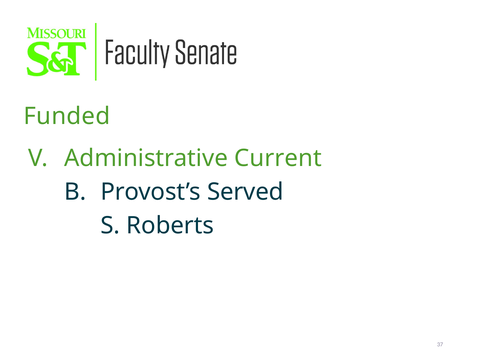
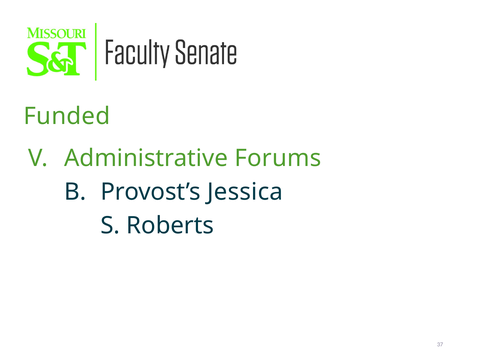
Current: Current -> Forums (278, 158)
Served: Served -> Jessica (245, 192)
